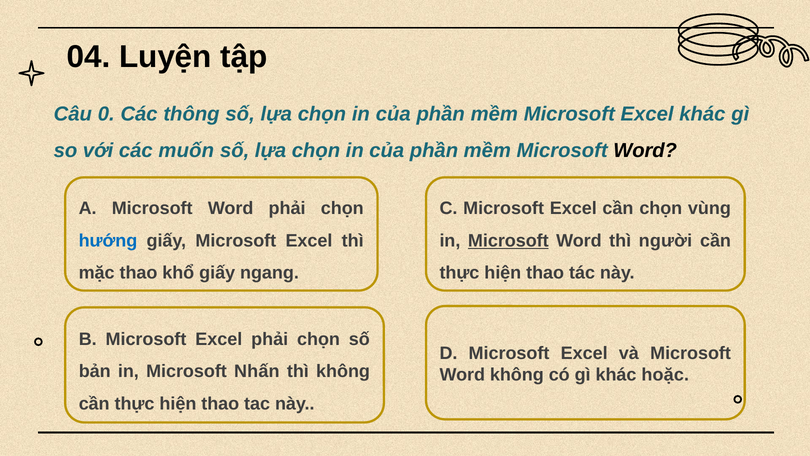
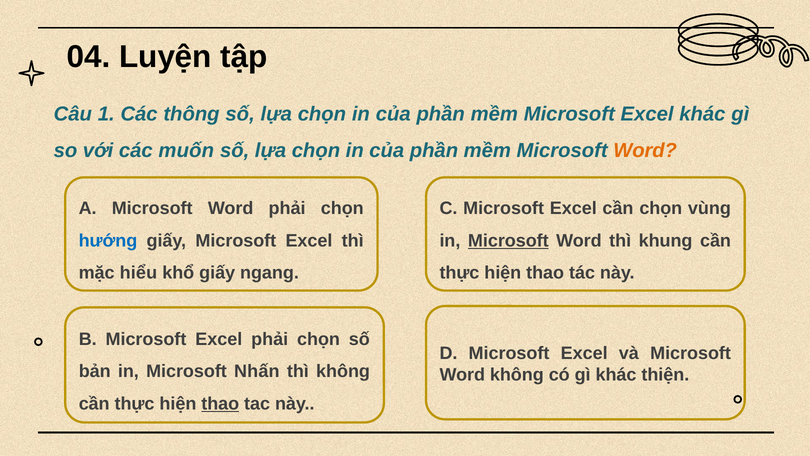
0: 0 -> 1 (106, 114)
Word colour: black -> orange (645, 150)
người: người -> khung (666, 240)
mặc thao: thao -> hiểu (138, 273)
hoặc: hoặc -> thiện (665, 374)
thao underline: none -> present (220, 404)
